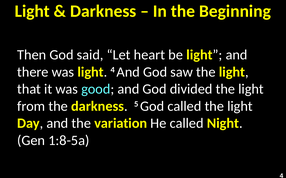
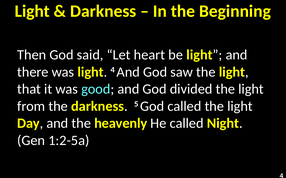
variation: variation -> heavenly (121, 124)
1:8-5a: 1:8-5a -> 1:2-5a (69, 141)
